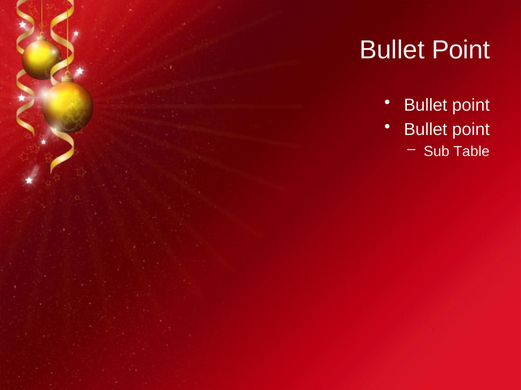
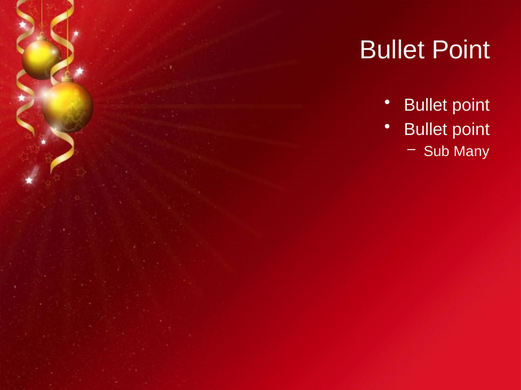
Table: Table -> Many (471, 152)
